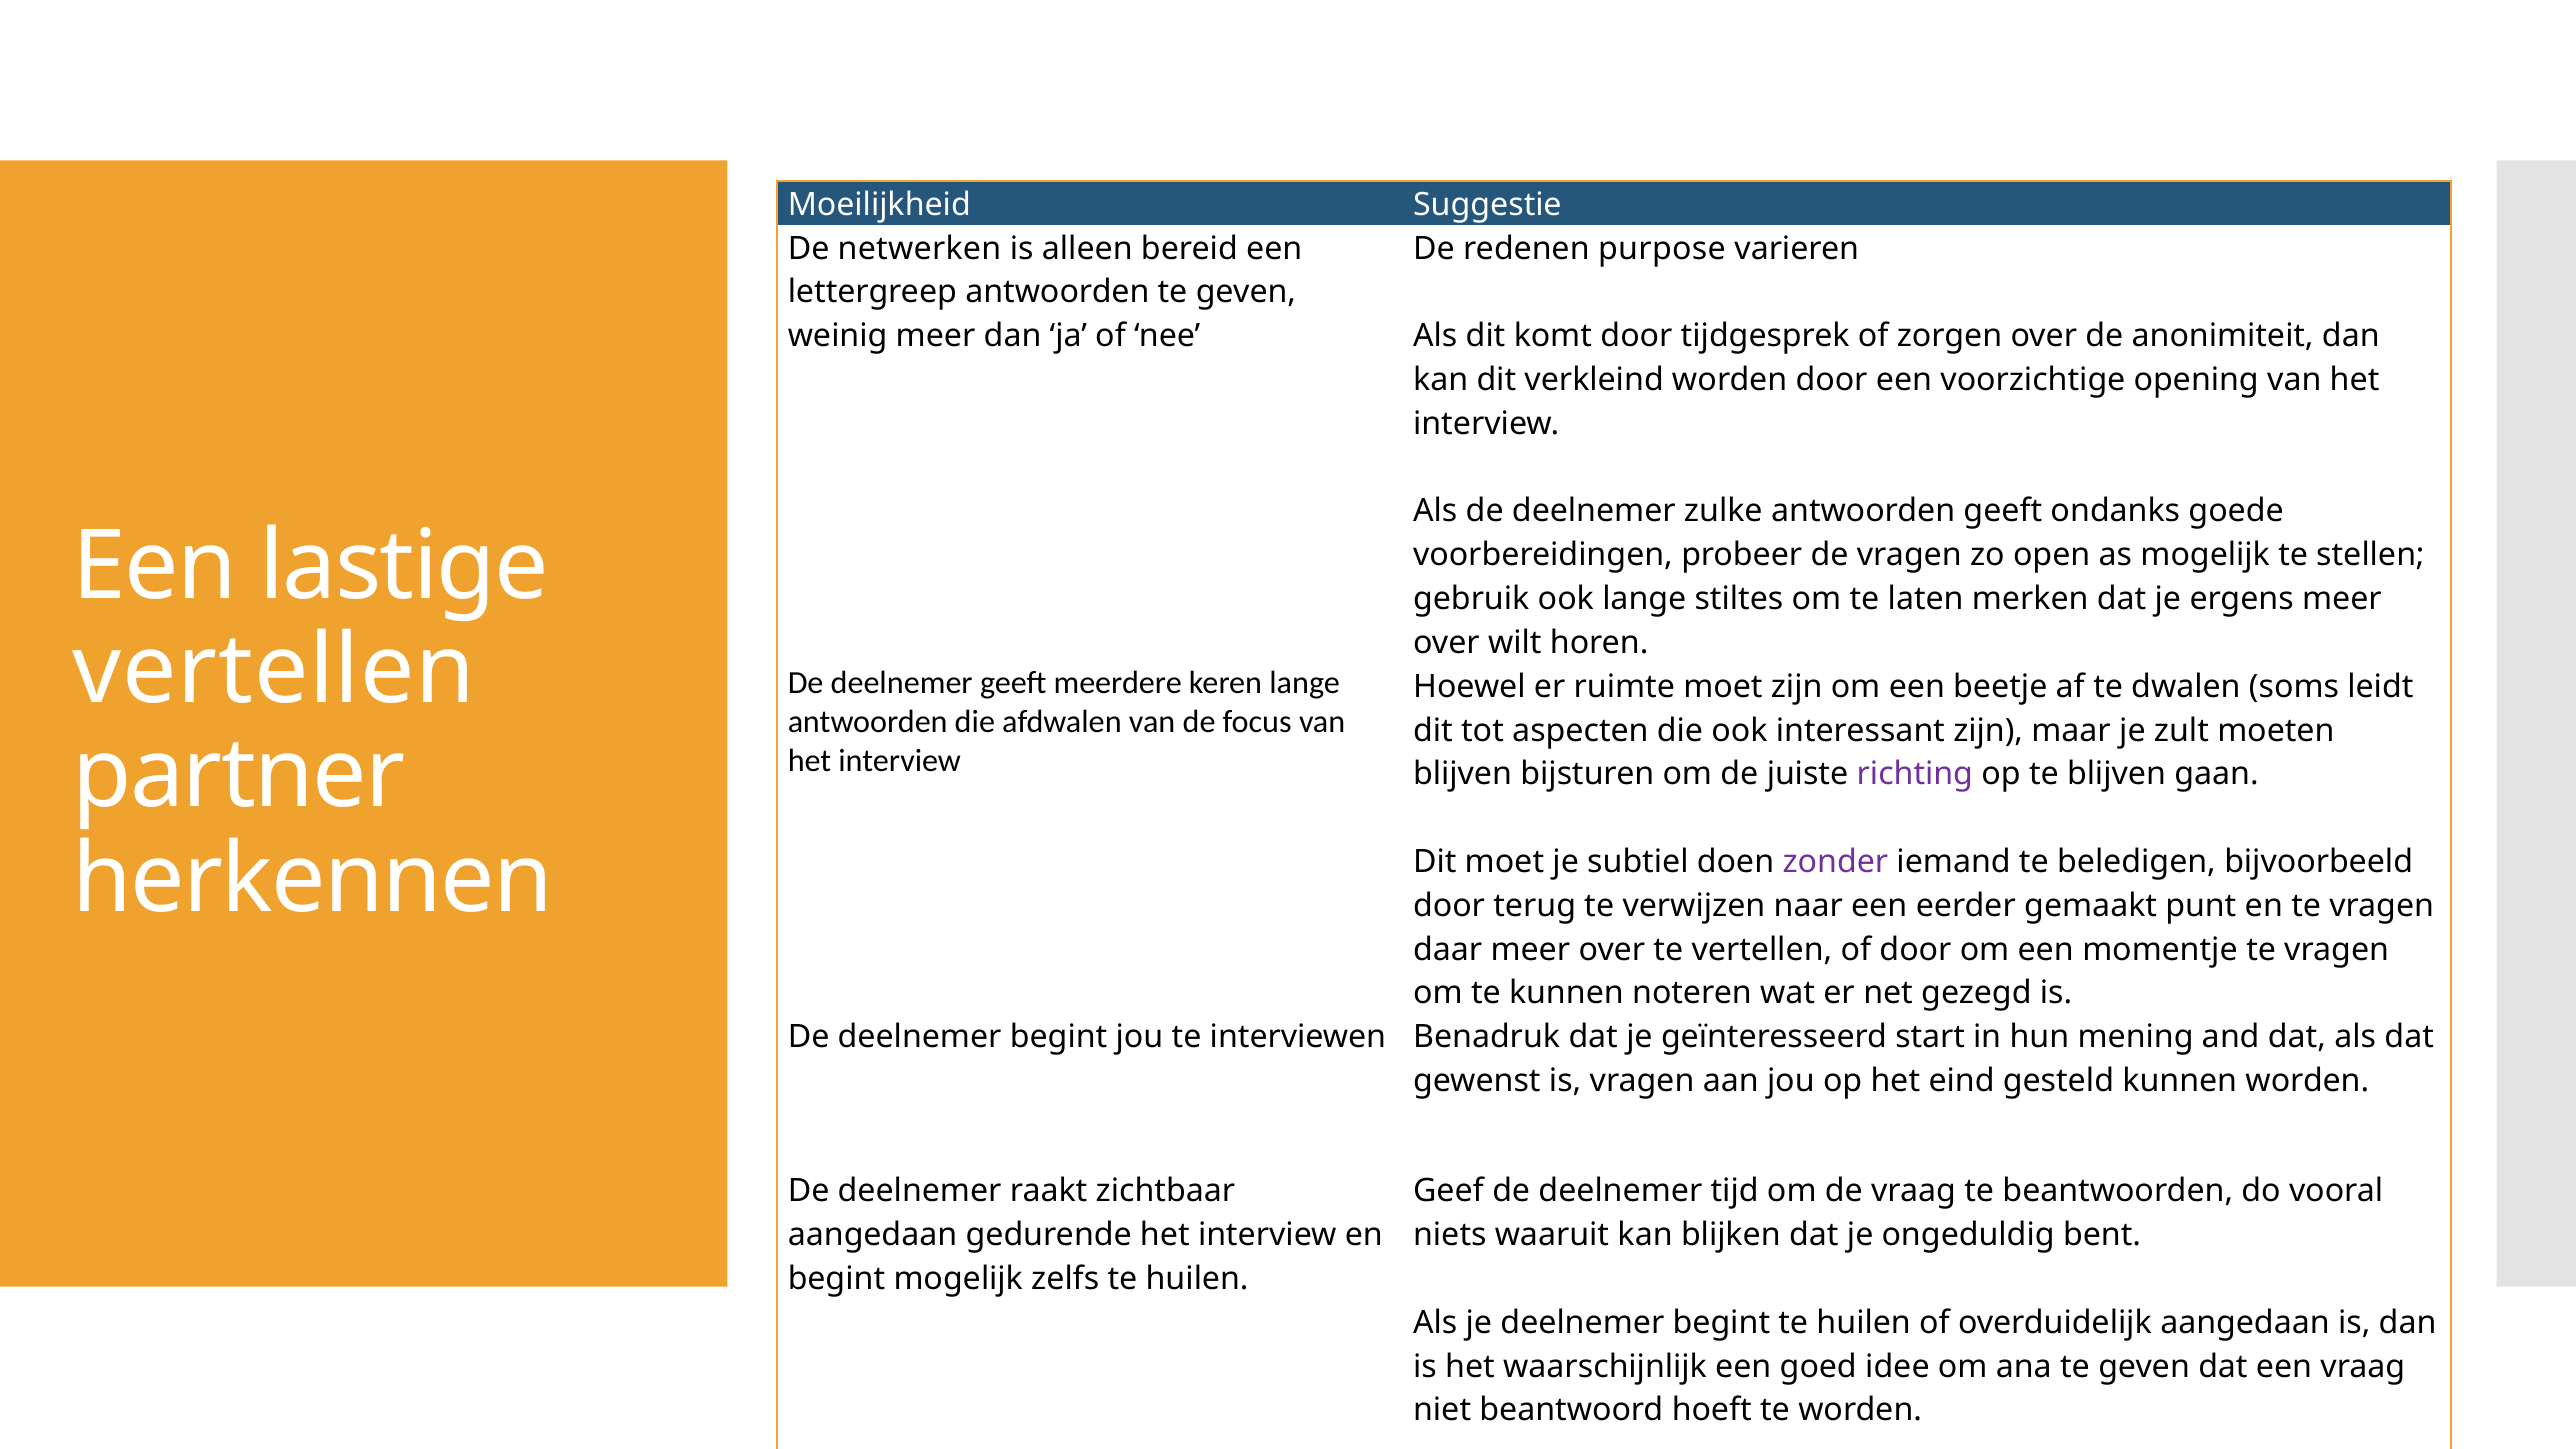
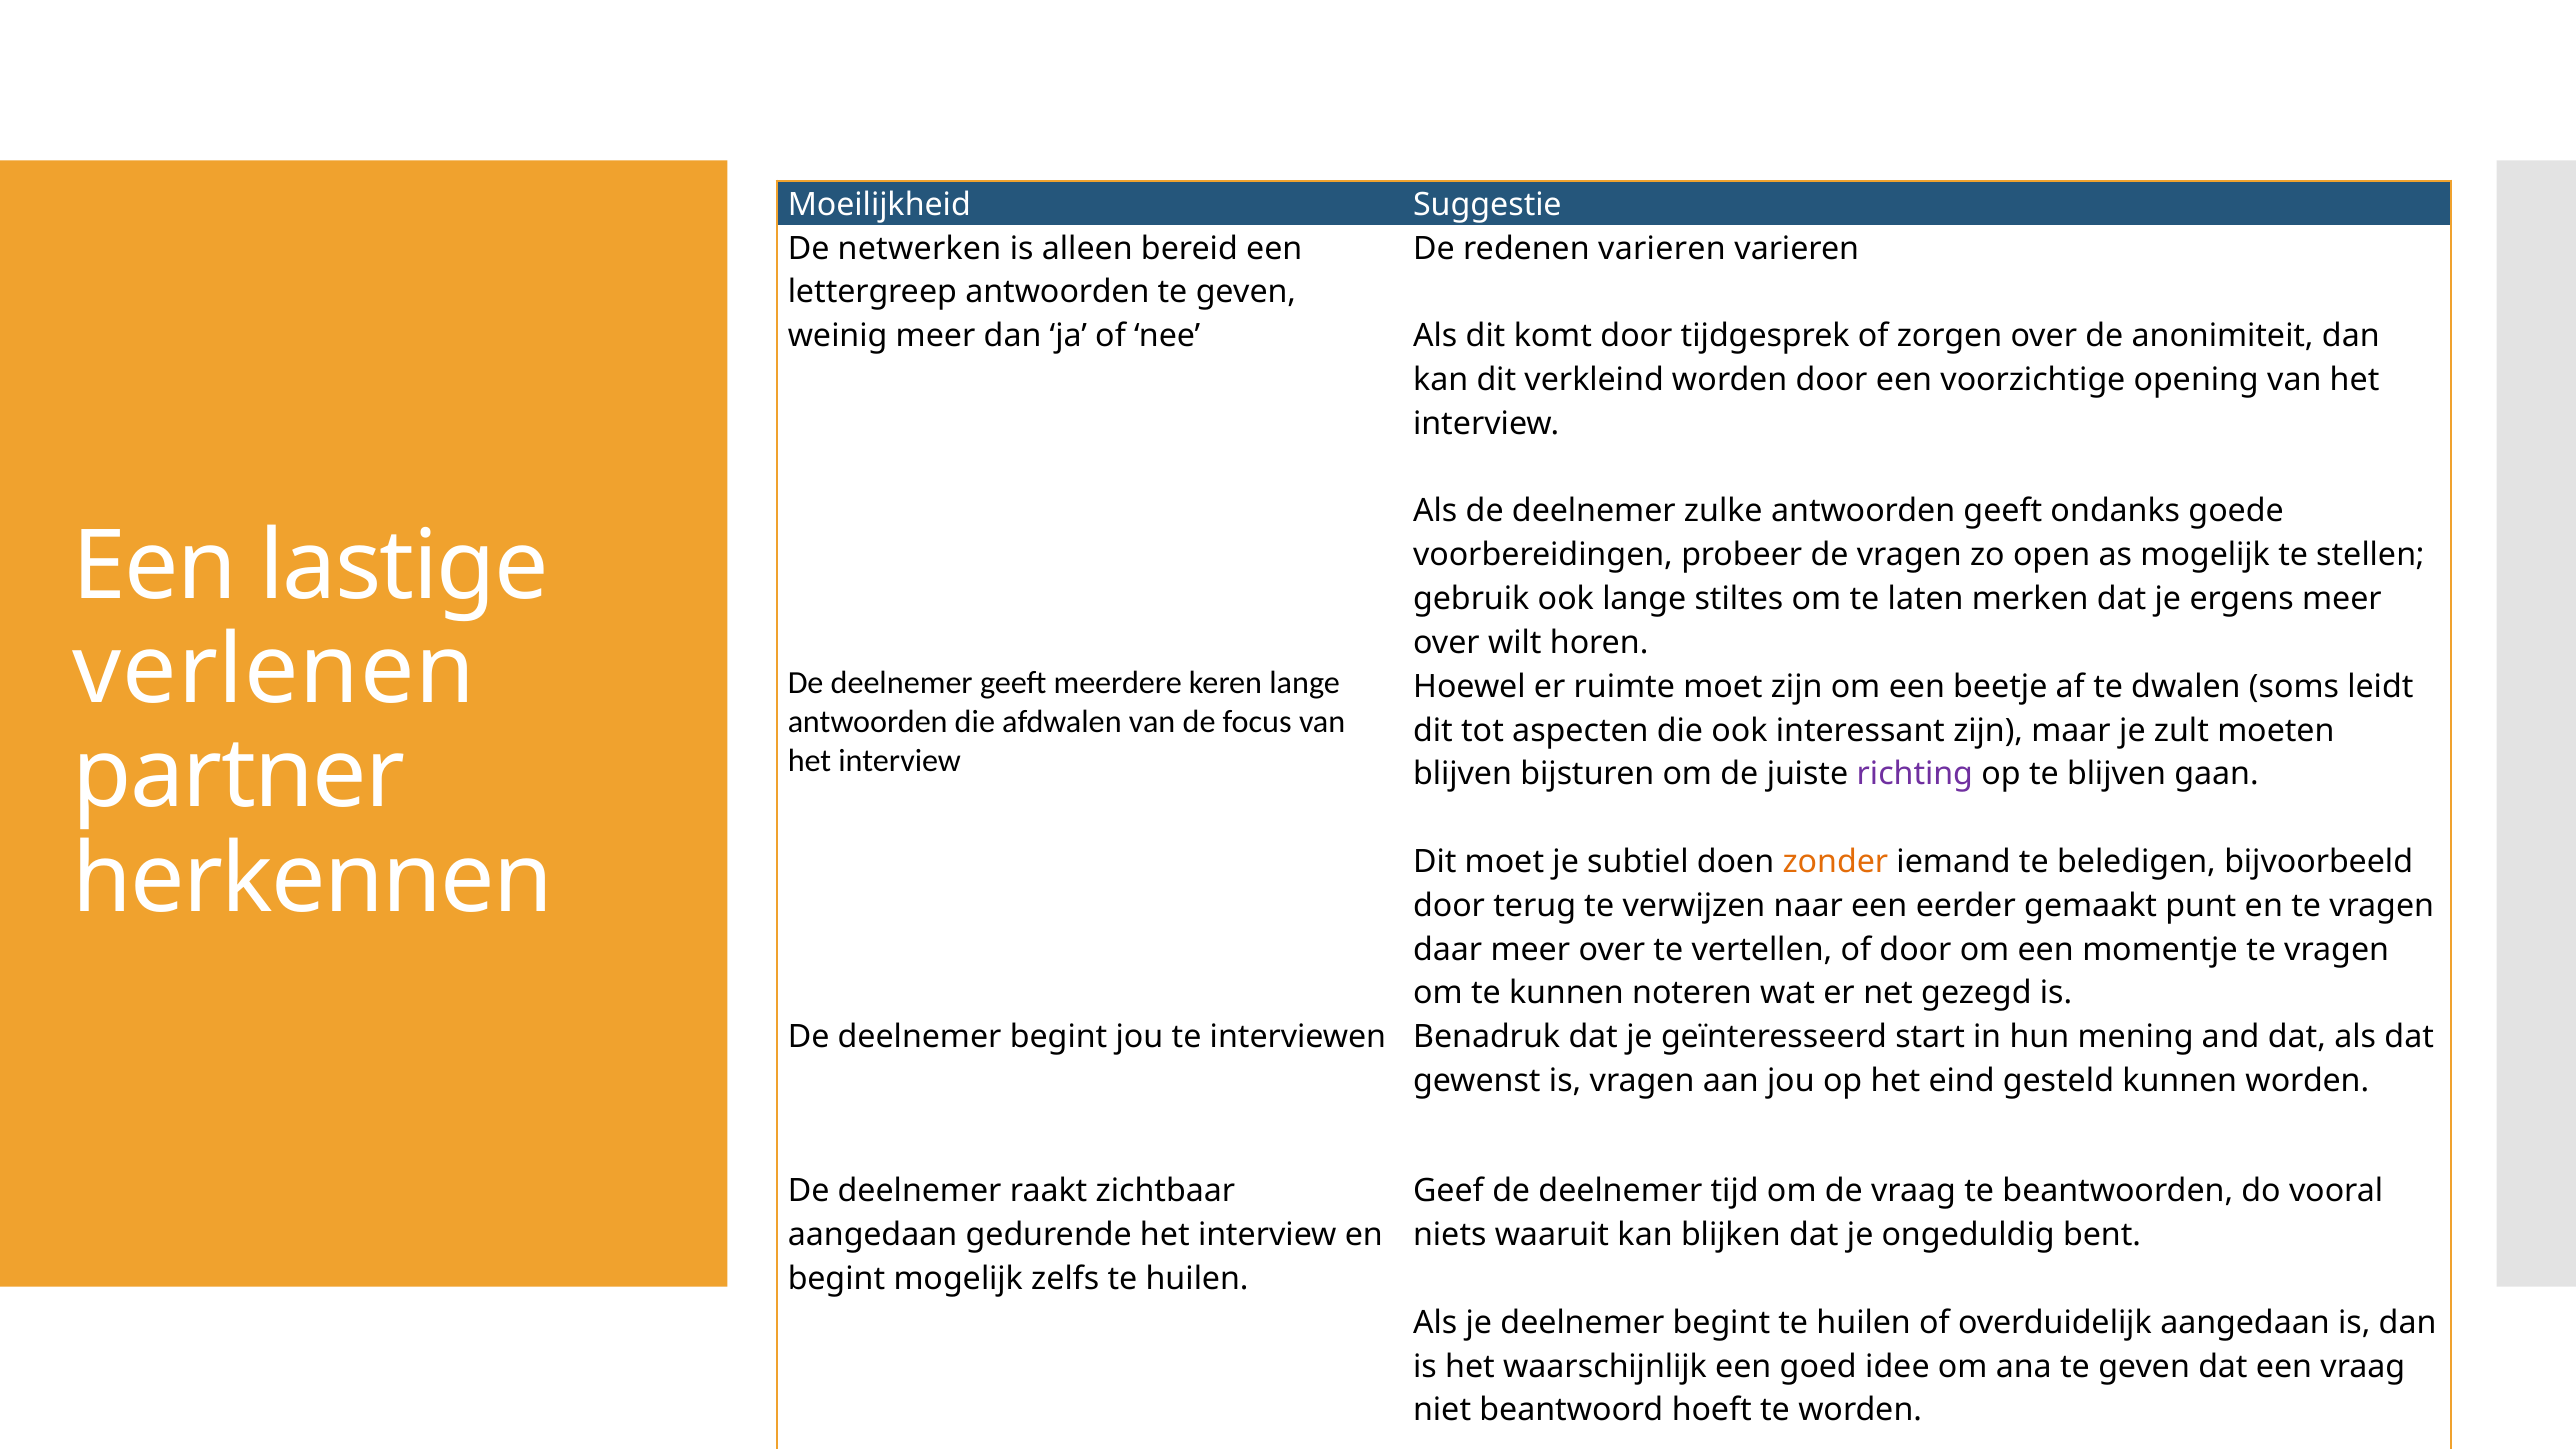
redenen purpose: purpose -> varieren (1662, 248)
vertellen: vertellen -> verlenen (274, 671)
zonder colour: purple -> orange (1835, 862)
